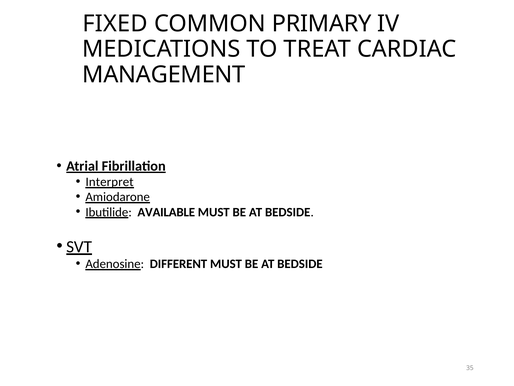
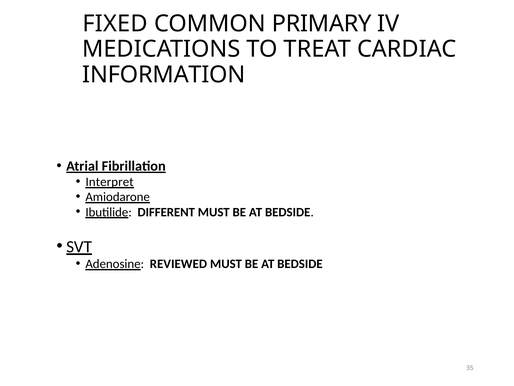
MANAGEMENT: MANAGEMENT -> INFORMATION (164, 75)
AVAILABLE: AVAILABLE -> DIFFERENT (166, 212)
DIFFERENT: DIFFERENT -> REVIEWED (178, 264)
